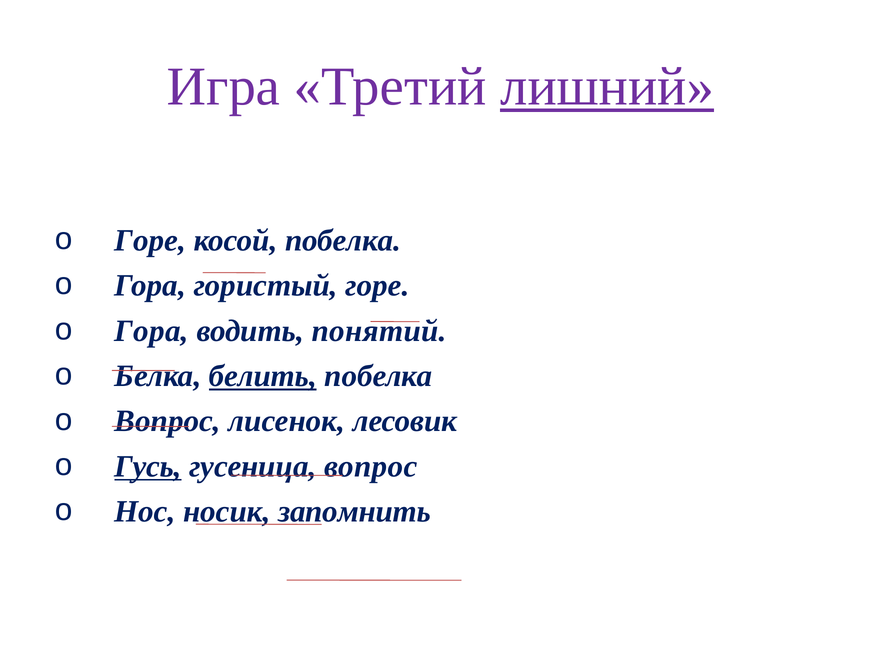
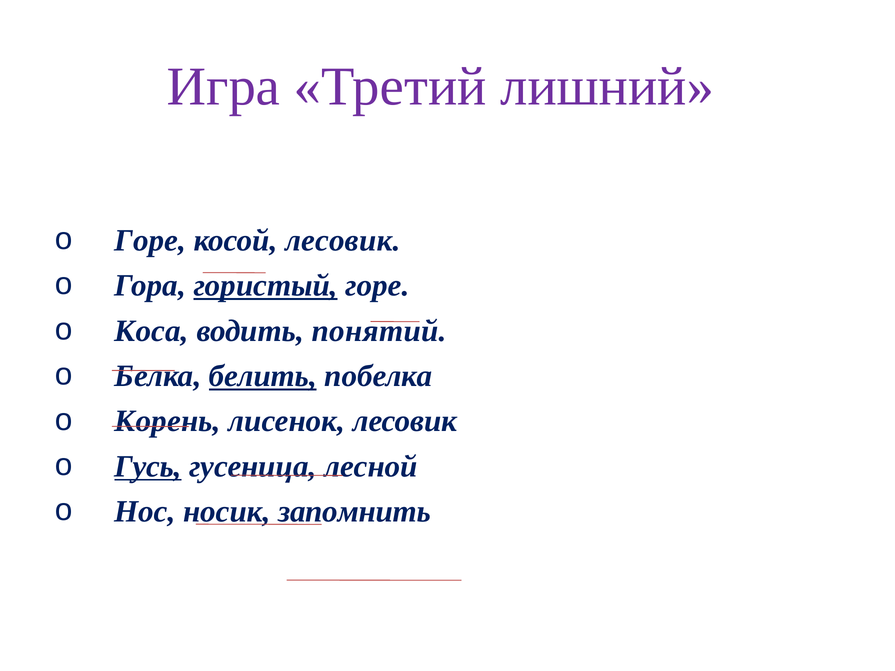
лишний underline: present -> none (607, 87)
косой побелка: побелка -> лесовик (343, 240)
гористый underline: none -> present (266, 286)
Гора: Гора -> Коса (152, 331)
Вопрос: Вопрос -> Корень (168, 421)
гусеница вопрос: вопрос -> лесной (371, 467)
